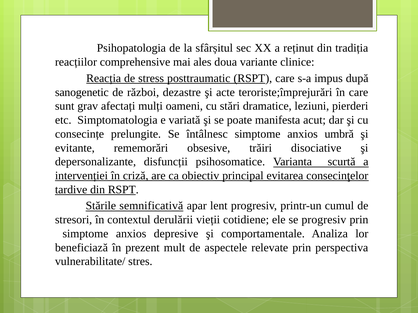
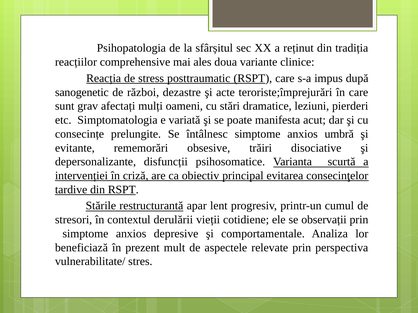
semnificativă: semnificativă -> restructurantă (151, 206)
se progresiv: progresiv -> observații (324, 220)
